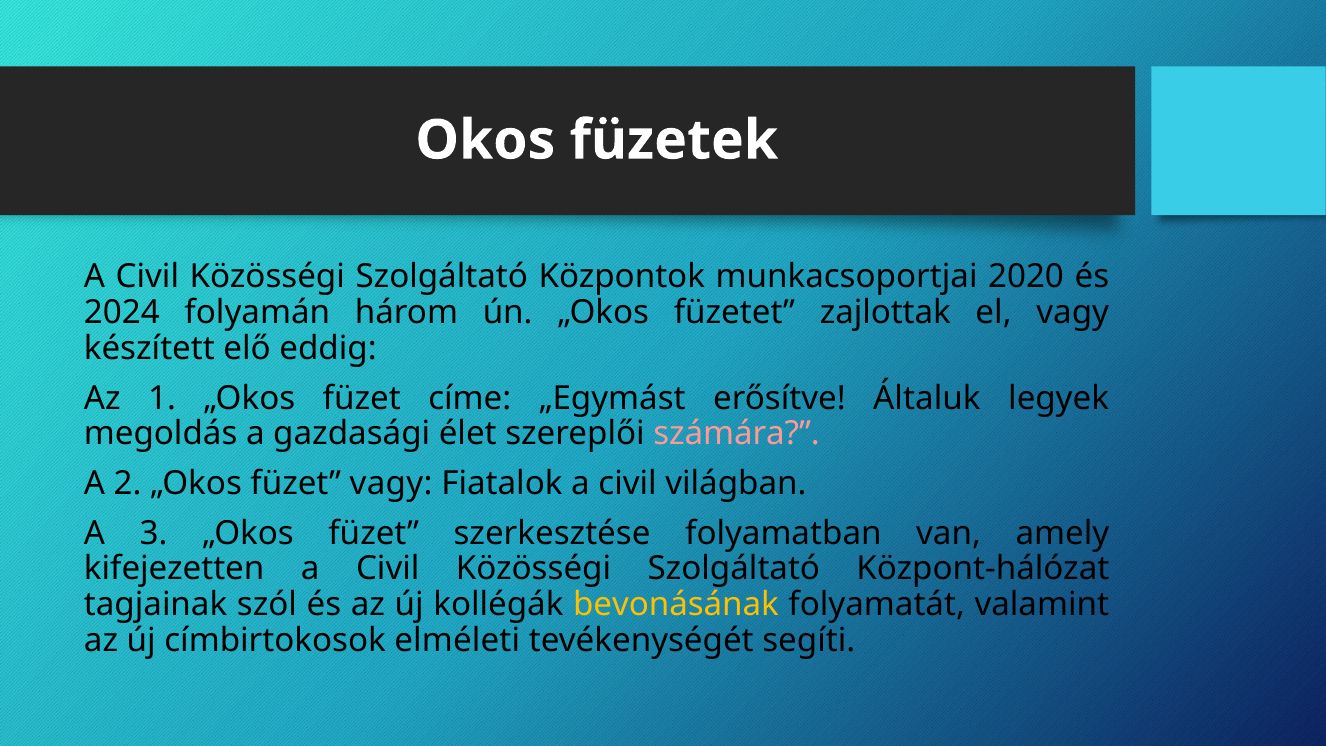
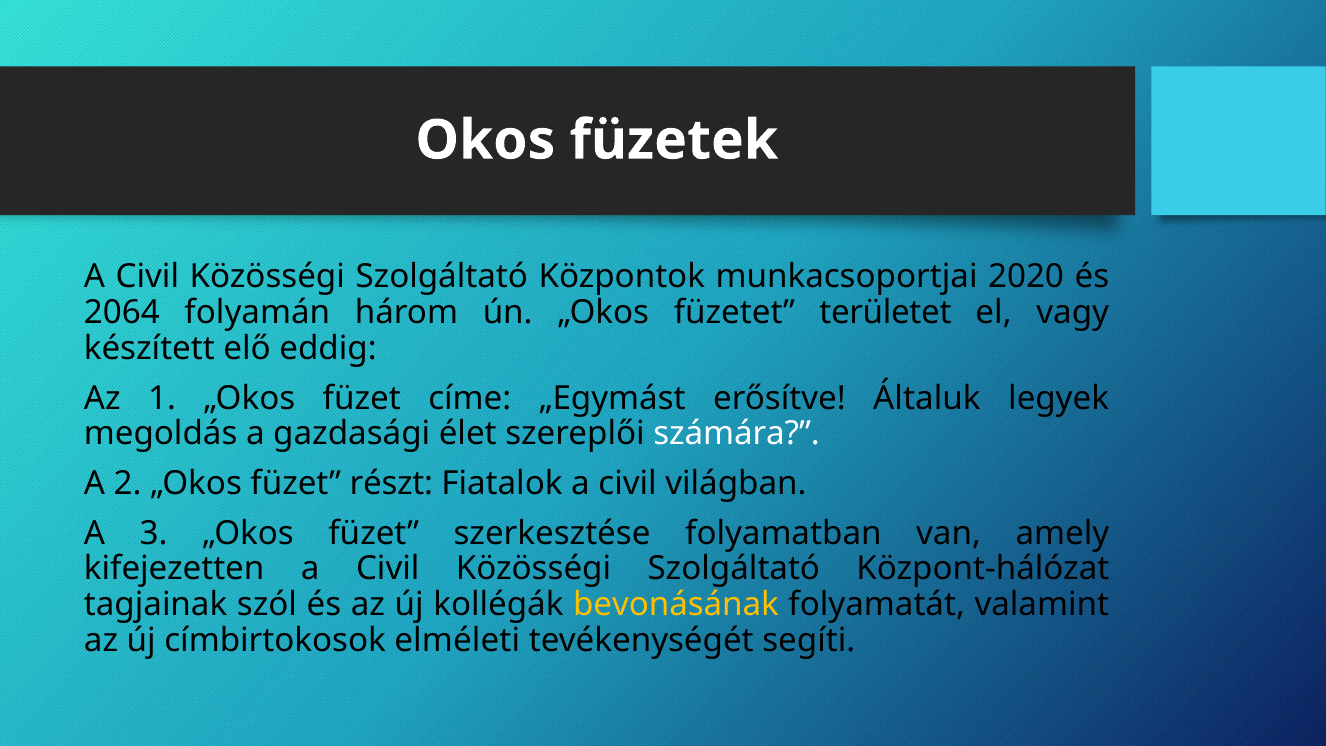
2024: 2024 -> 2064 (122, 313)
zajlottak: zajlottak -> területet (885, 313)
számára colour: pink -> white (737, 434)
füzet vagy: vagy -> részt (391, 483)
